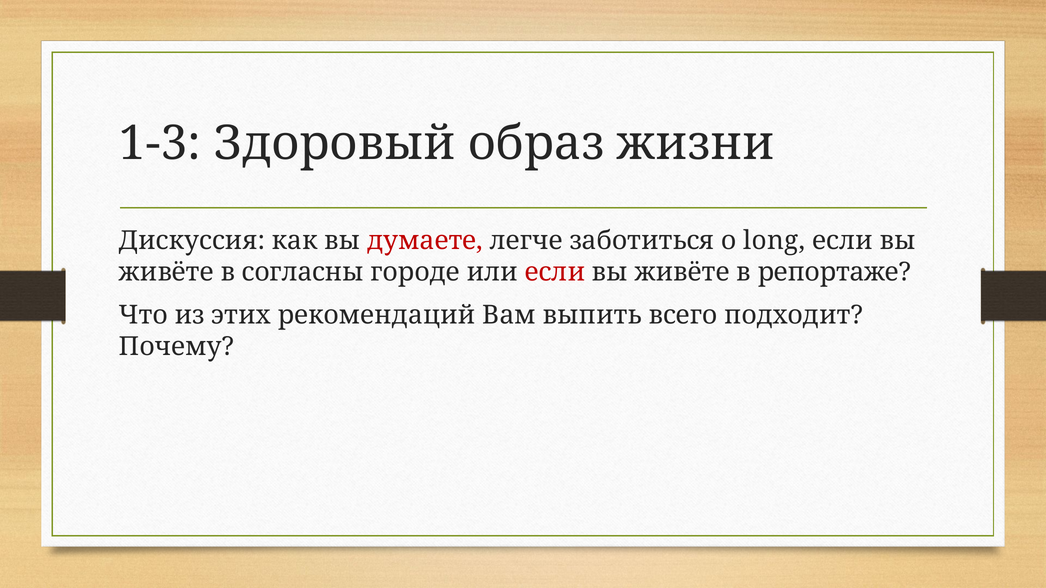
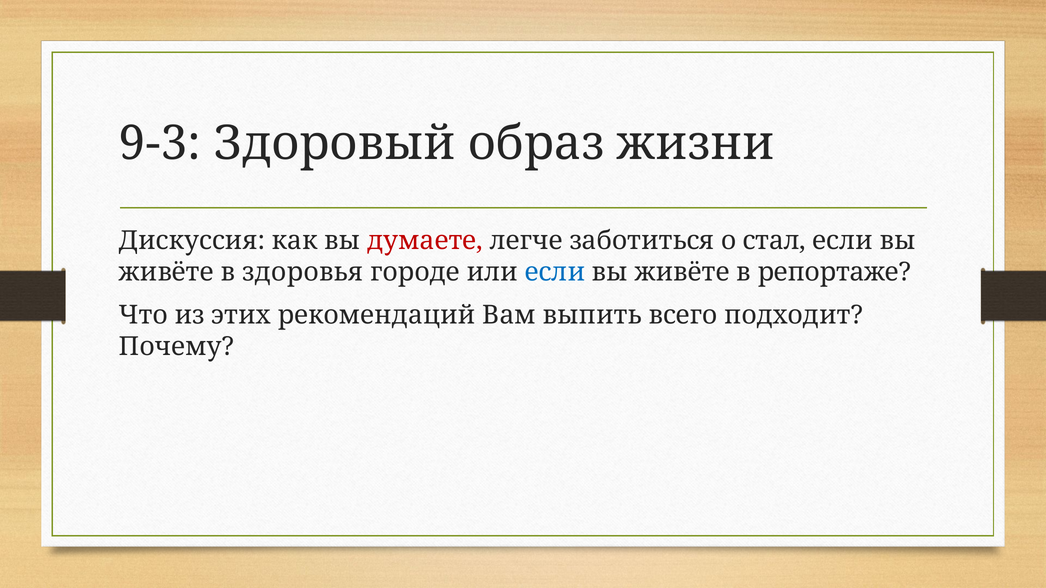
1-3: 1-3 -> 9-3 (160, 144)
long: long -> стал (774, 241)
согласны: согласны -> здоровья (303, 272)
если colour: red -> blue (555, 272)
